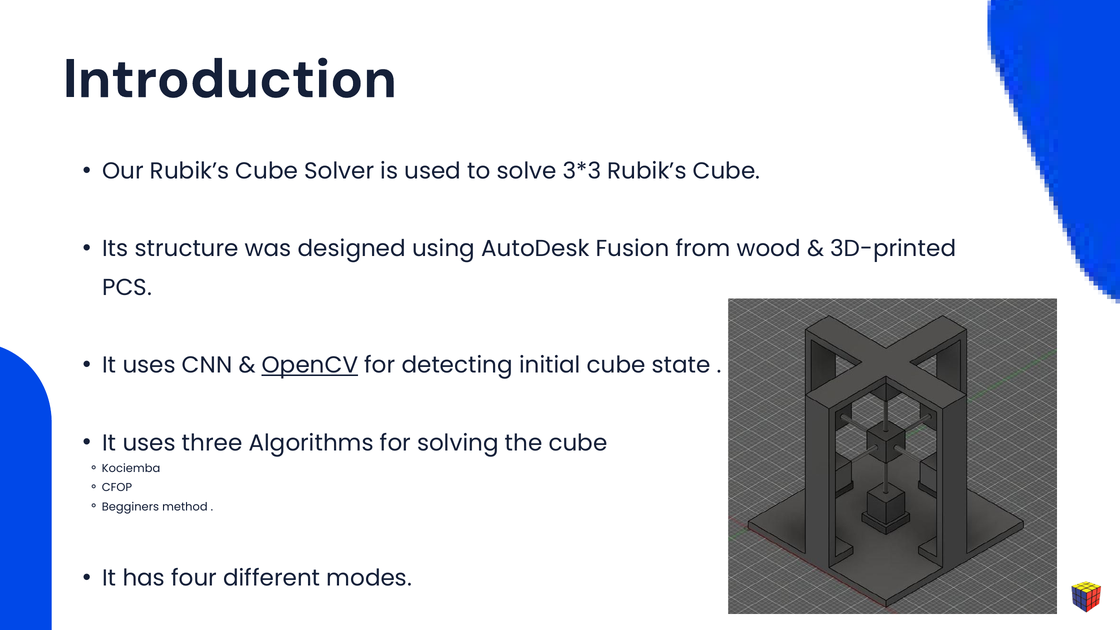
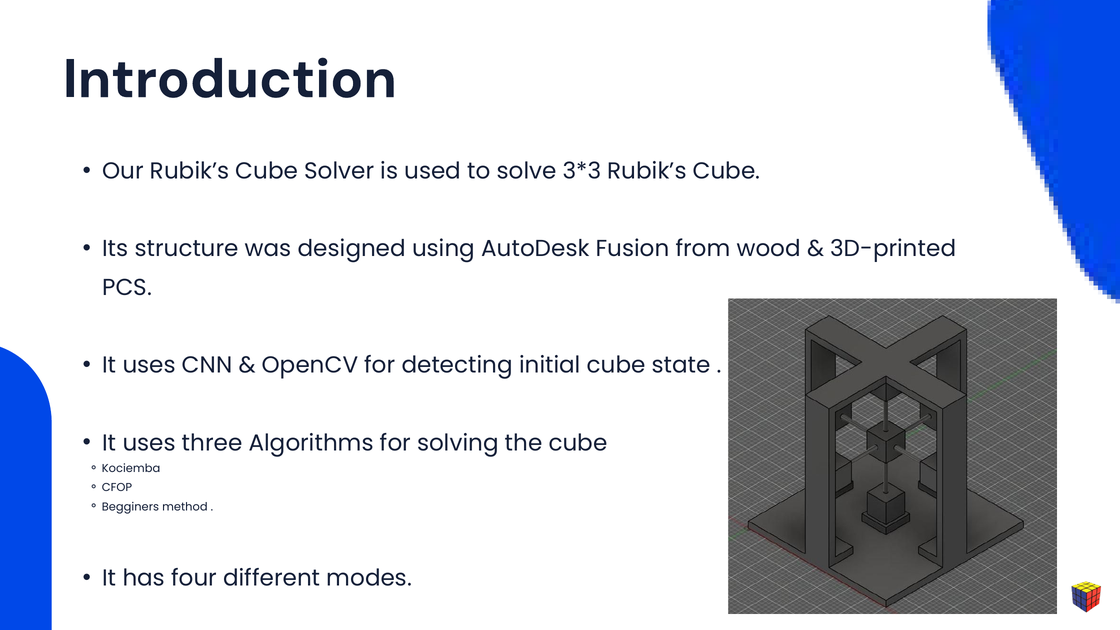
OpenCV underline: present -> none (310, 365)
